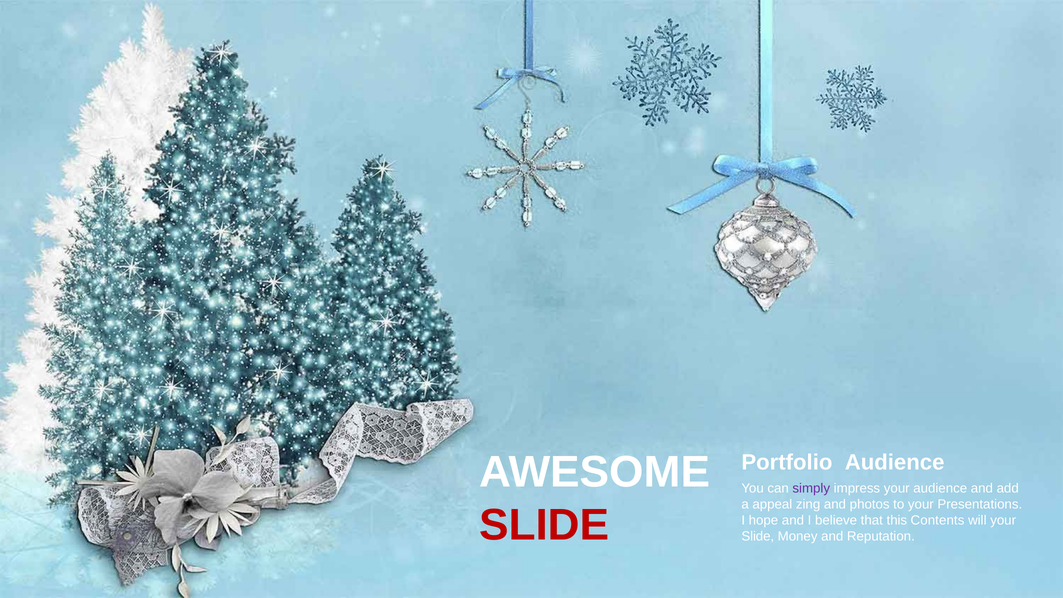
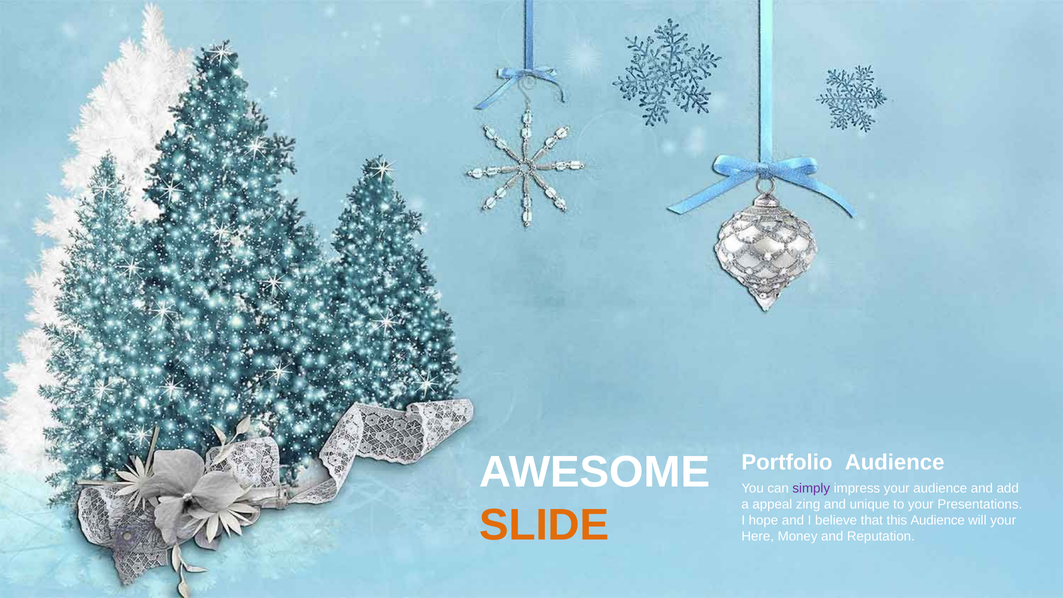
photos: photos -> unique (870, 504)
SLIDE colour: red -> orange (544, 525)
this Contents: Contents -> Audience (938, 520)
Slide: Slide -> Here (758, 536)
